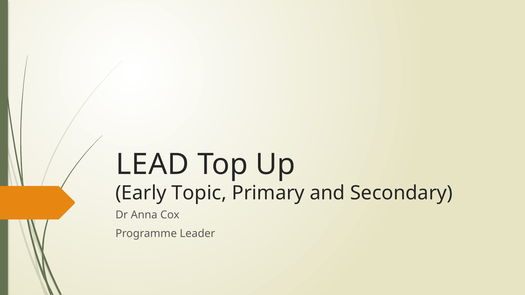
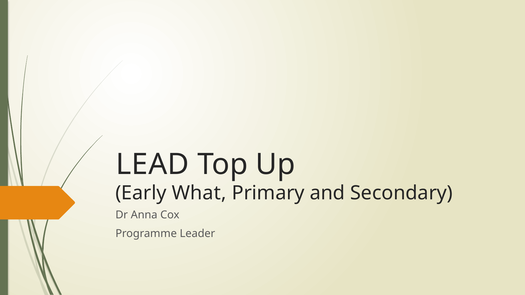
Topic: Topic -> What (199, 193)
